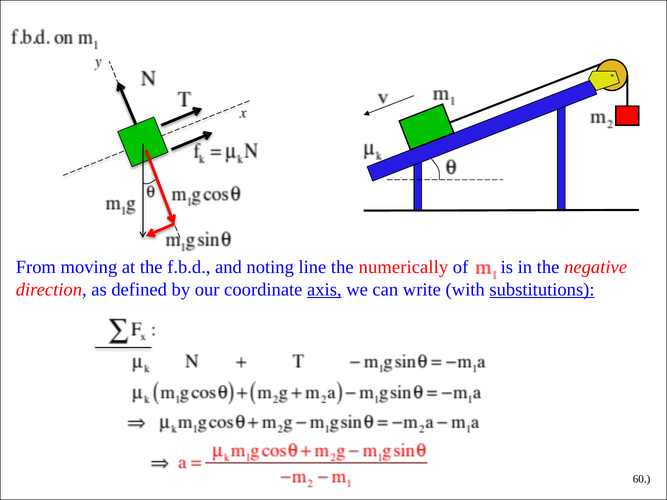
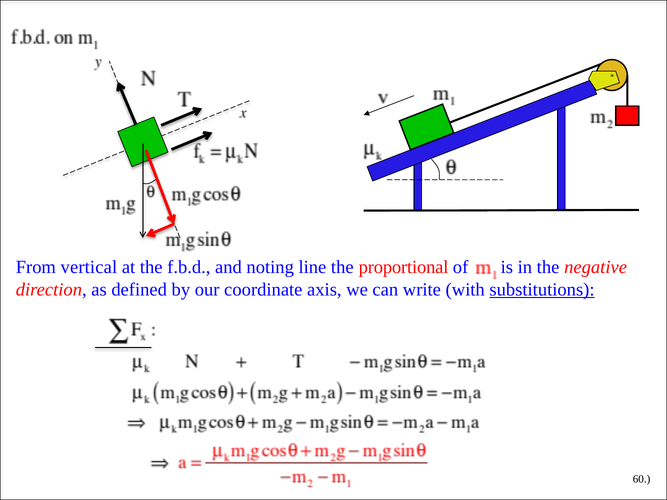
moving: moving -> vertical (89, 267)
numerically: numerically -> proportional (404, 267)
axis underline: present -> none (324, 290)
